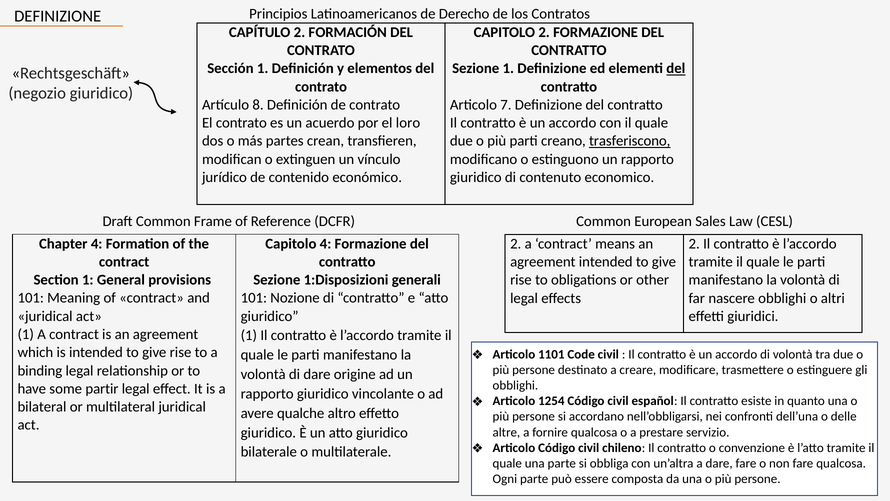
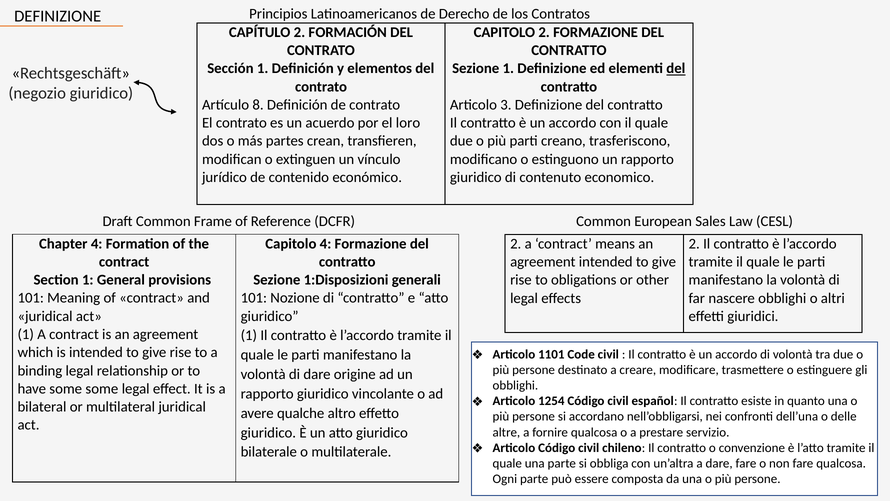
7: 7 -> 3 (506, 105)
trasferiscono underline: present -> none (630, 141)
some partir: partir -> some (102, 388)
